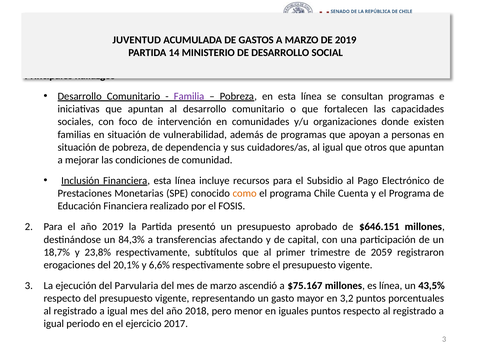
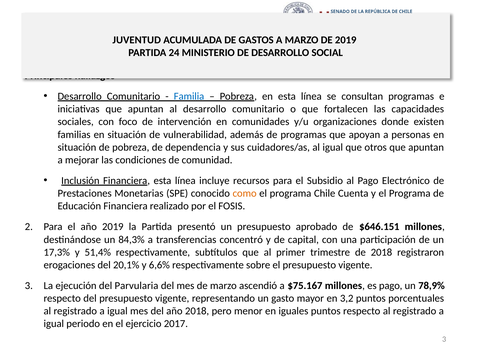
14: 14 -> 24 (174, 53)
Familia colour: purple -> blue (189, 96)
afectando: afectando -> concentró (241, 239)
18,7%: 18,7% -> 17,3% (57, 252)
23,8%: 23,8% -> 51,4% (98, 252)
de 2059: 2059 -> 2018 (381, 252)
es línea: línea -> pago (391, 285)
43,5%: 43,5% -> 78,9% (432, 285)
